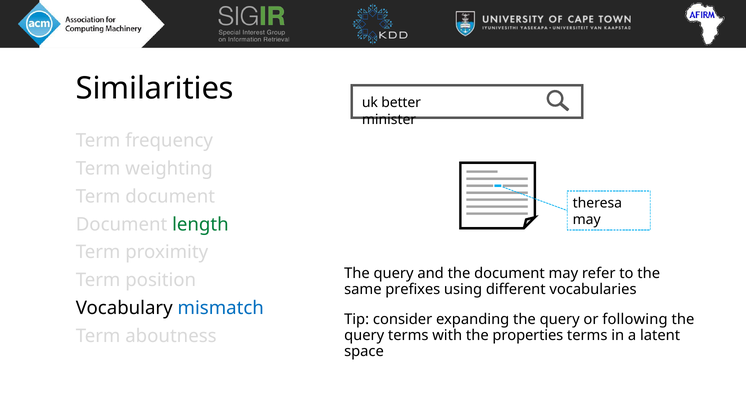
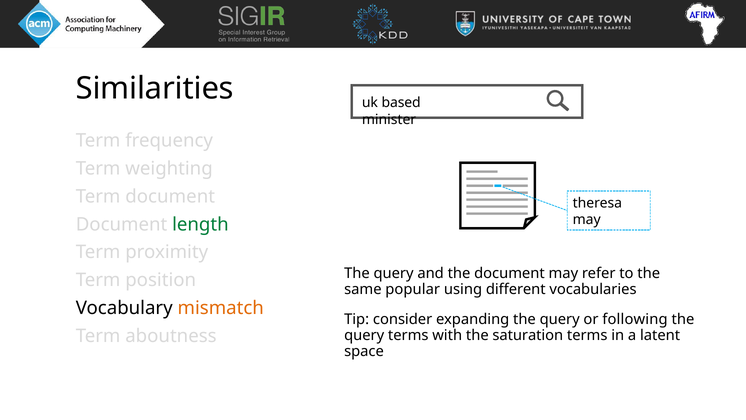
better: better -> based (401, 103)
prefixes: prefixes -> popular (413, 289)
mismatch colour: blue -> orange (221, 308)
properties: properties -> saturation (528, 335)
